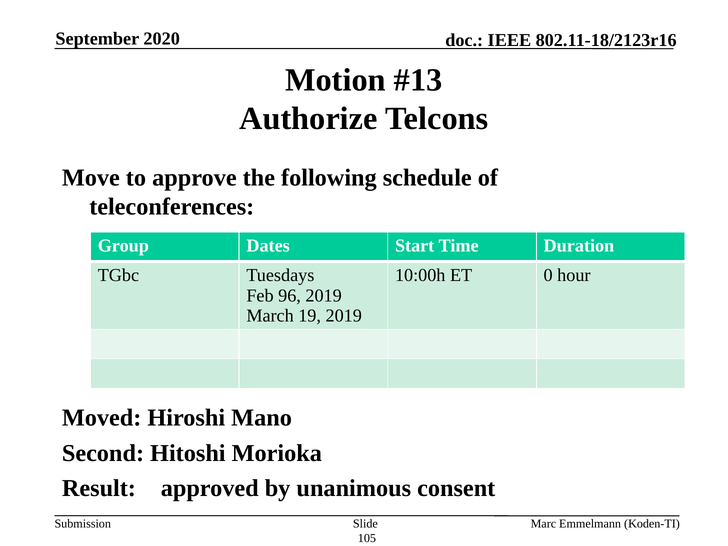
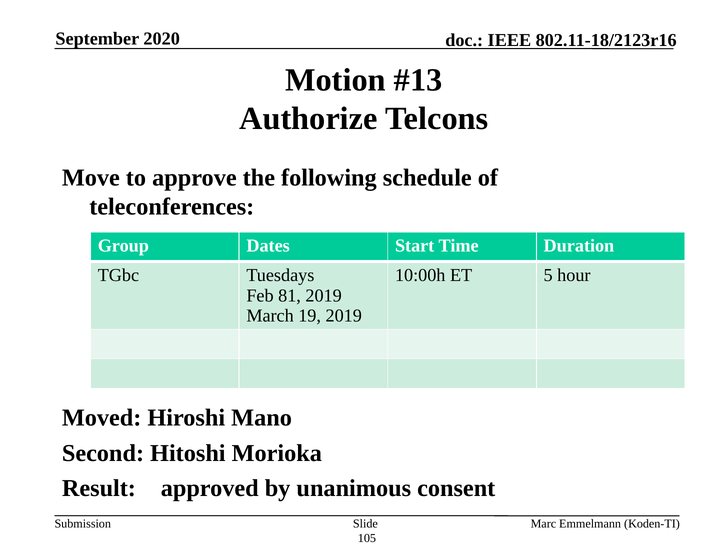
0: 0 -> 5 (548, 275)
96: 96 -> 81 (290, 296)
